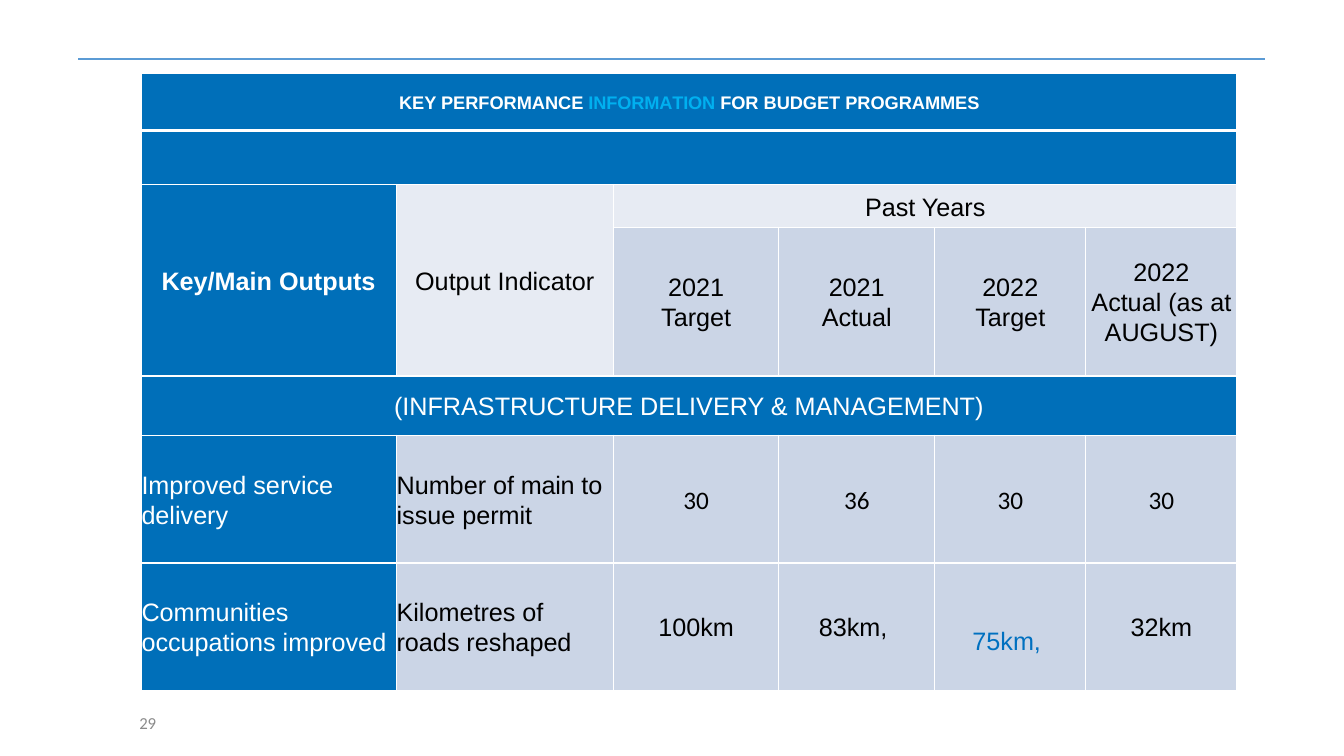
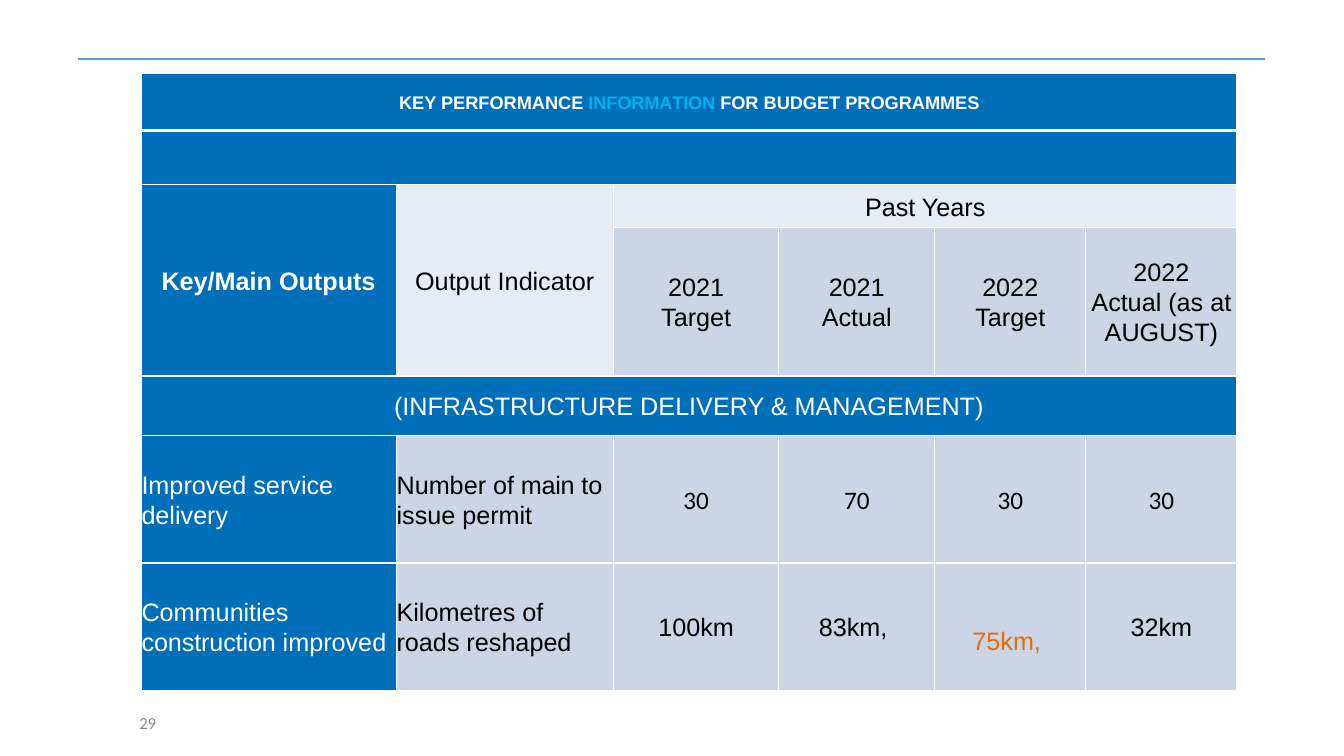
36: 36 -> 70 (857, 501)
75km colour: blue -> orange (1007, 643)
occupations: occupations -> construction (209, 644)
